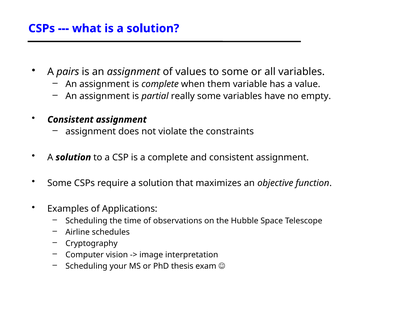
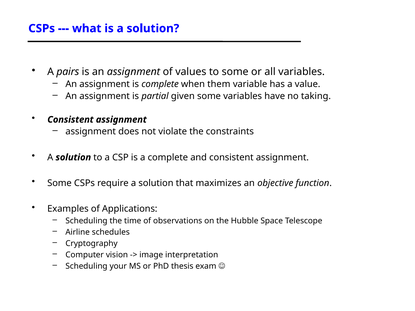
really: really -> given (183, 96)
empty: empty -> taking (316, 96)
